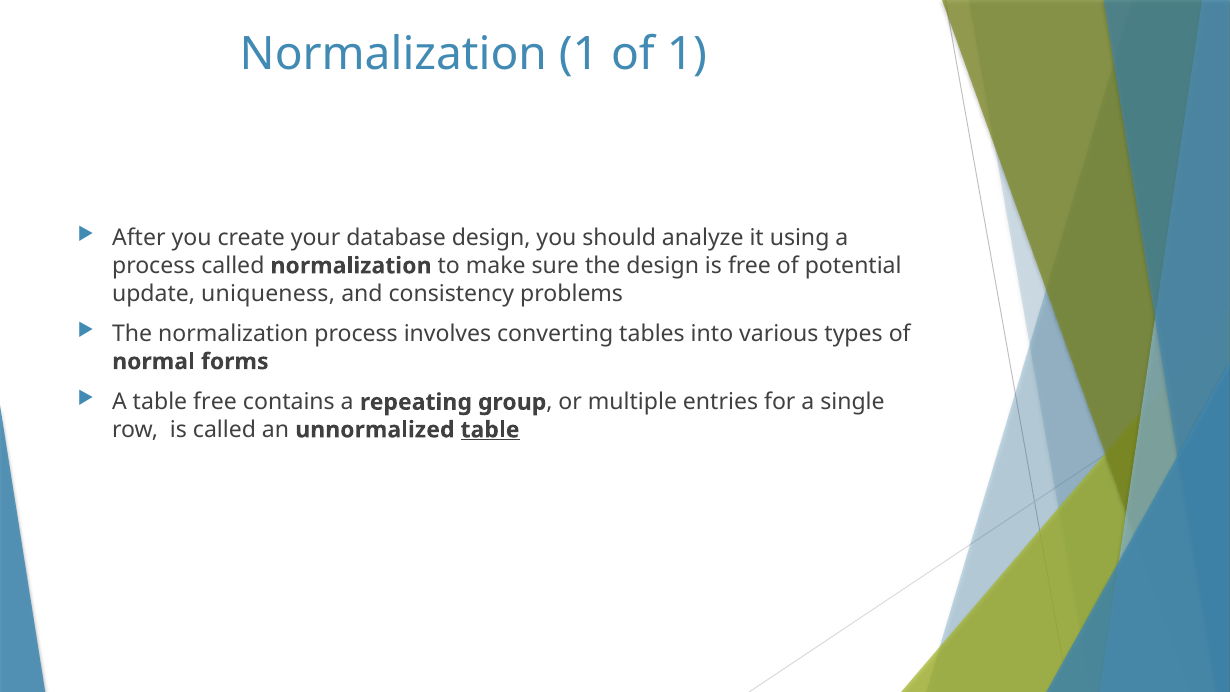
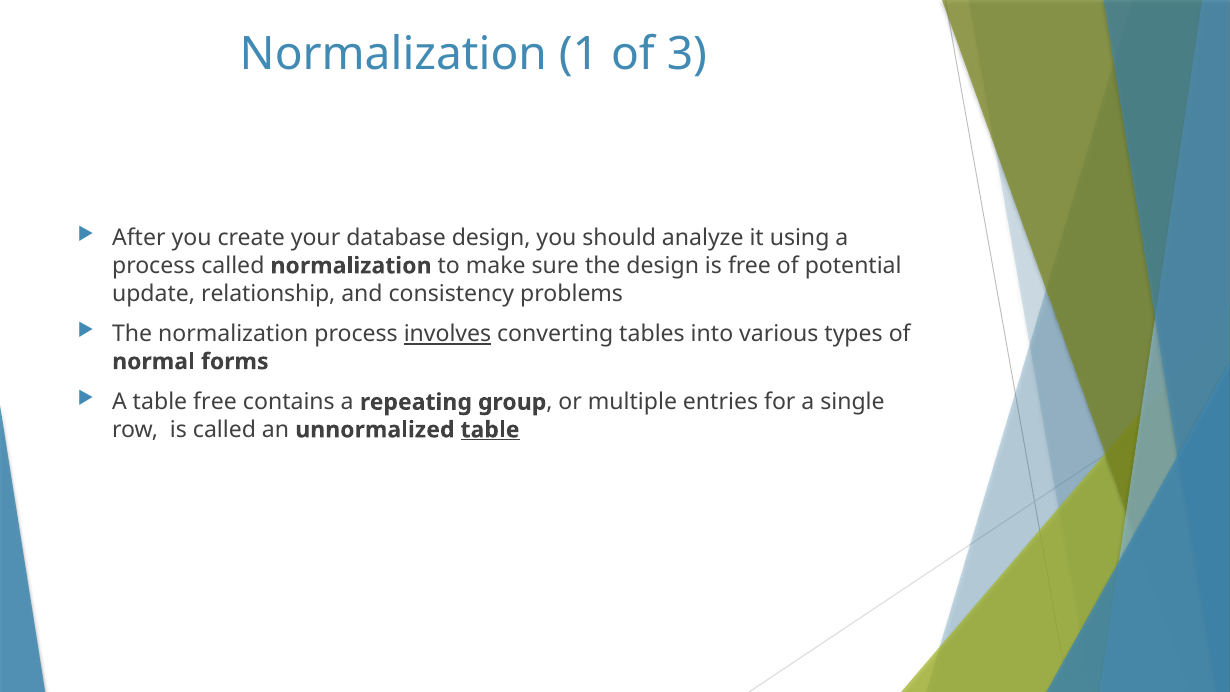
of 1: 1 -> 3 (687, 54)
uniqueness: uniqueness -> relationship (268, 293)
involves underline: none -> present (447, 334)
